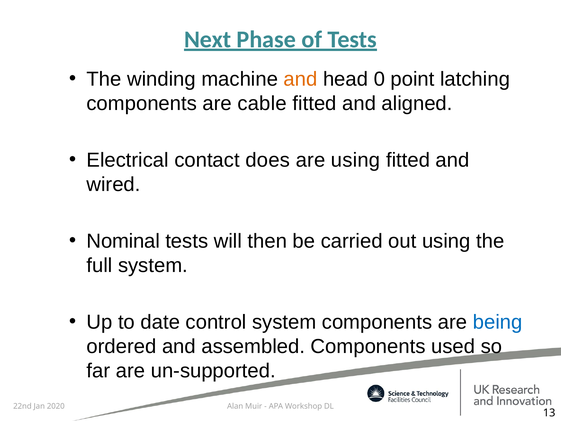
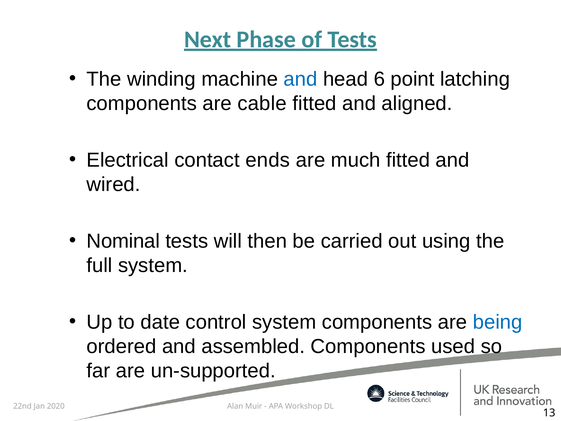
and colour: orange -> blue (300, 79)
0: 0 -> 6 (379, 79)
does: does -> ends (268, 160)
are using: using -> much (356, 160)
